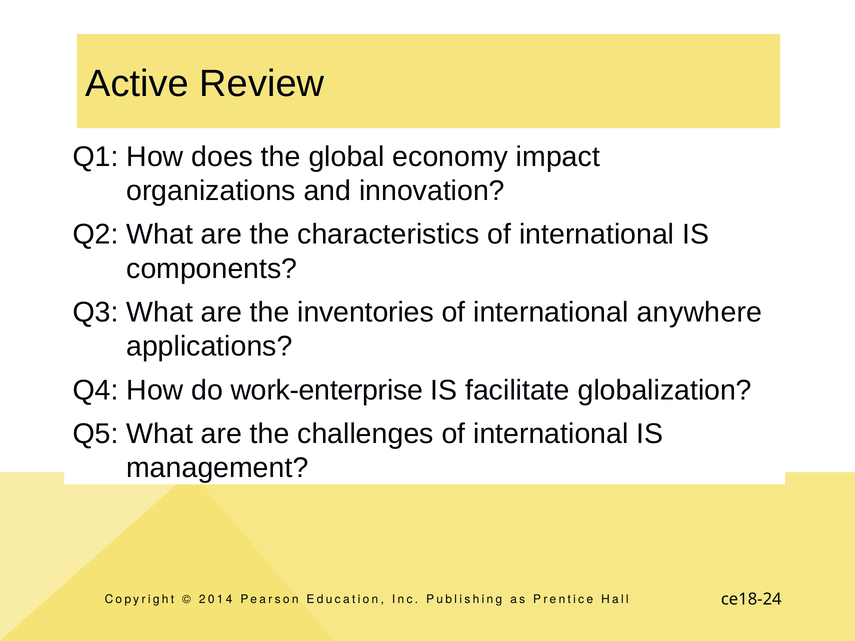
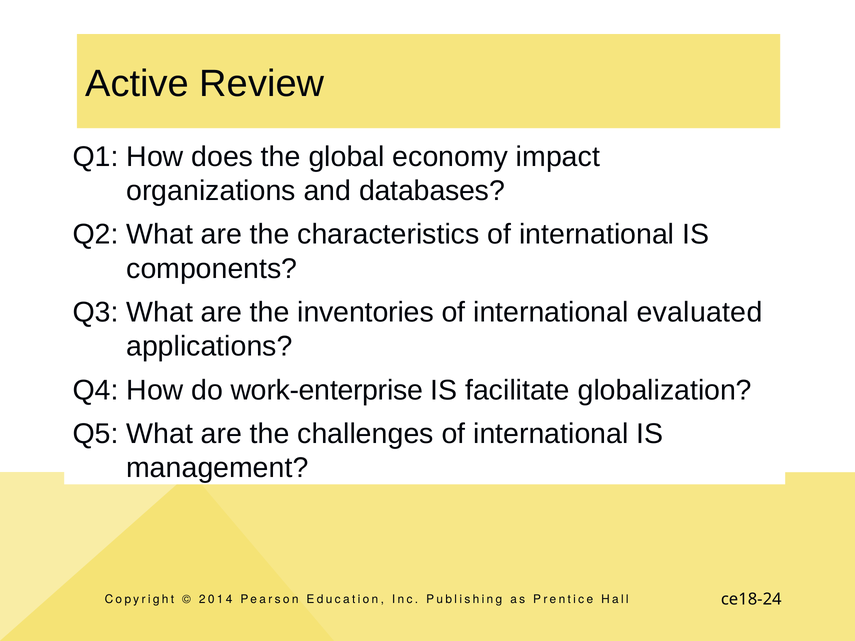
innovation: innovation -> databases (432, 191)
anywhere: anywhere -> evaluated (700, 312)
